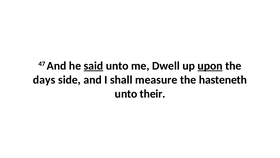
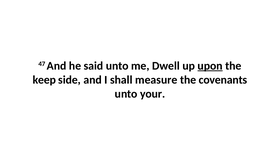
said underline: present -> none (93, 66)
days: days -> keep (44, 80)
hasteneth: hasteneth -> covenants (223, 80)
their: their -> your (153, 94)
